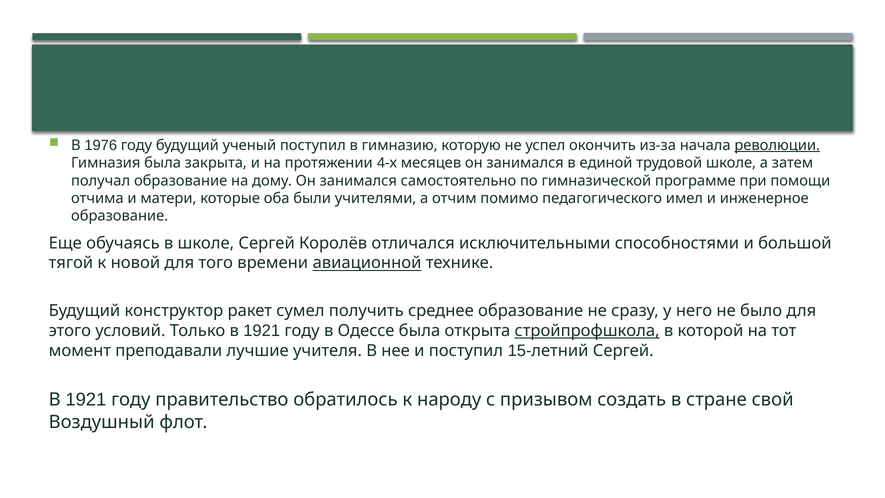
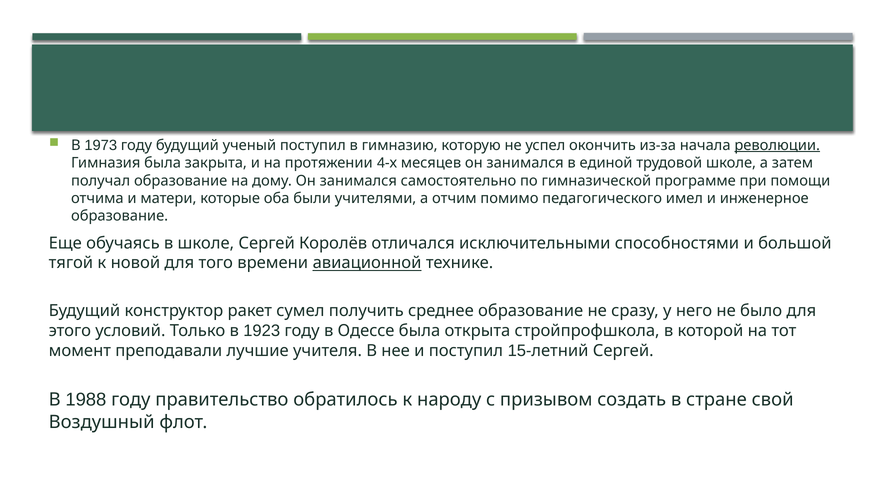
1976: 1976 -> 1973 (101, 145)
Только в 1921: 1921 -> 1923 (262, 331)
стройпрофшкола underline: present -> none (587, 331)
1921: 1921 -> 1988 (86, 400)
